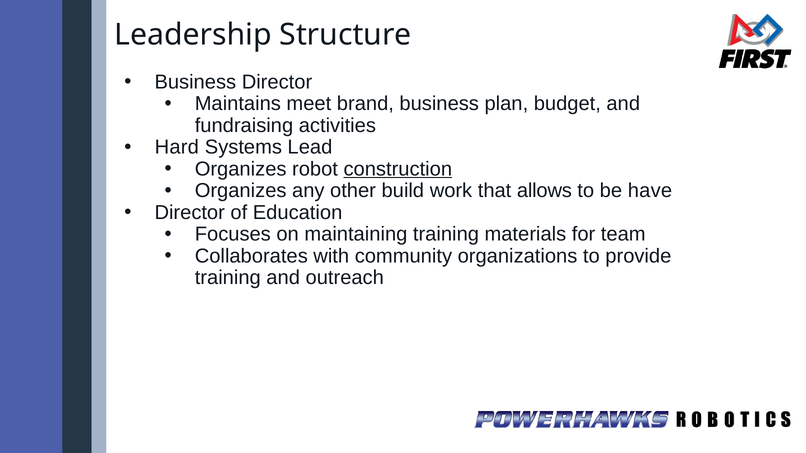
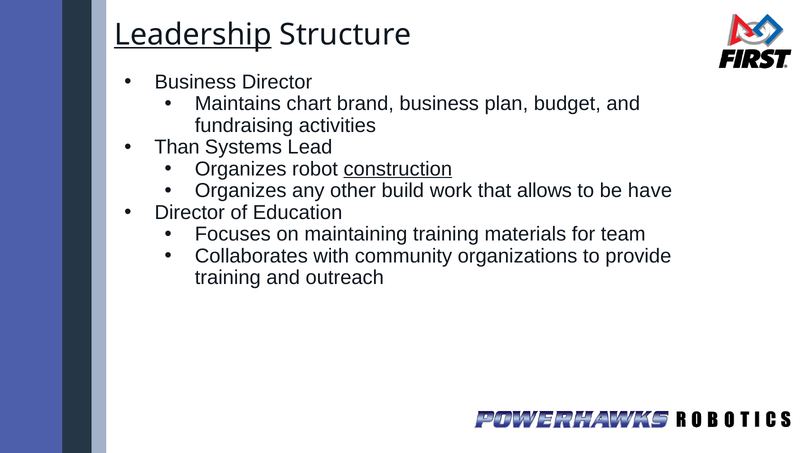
Leadership underline: none -> present (193, 35)
meet: meet -> chart (309, 104)
Hard: Hard -> Than (177, 147)
